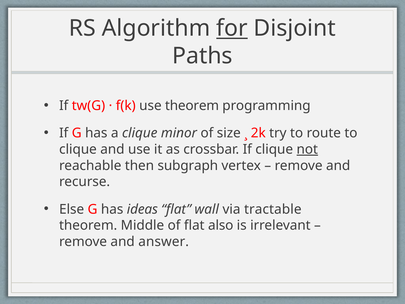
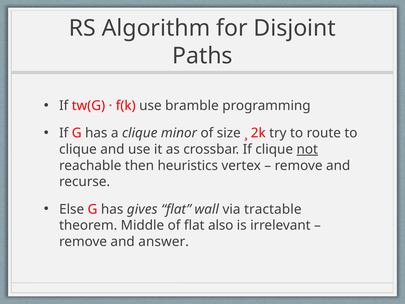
for underline: present -> none (232, 28)
use theorem: theorem -> bramble (192, 106)
subgraph: subgraph -> heuristics (188, 165)
ideas: ideas -> gives (142, 209)
